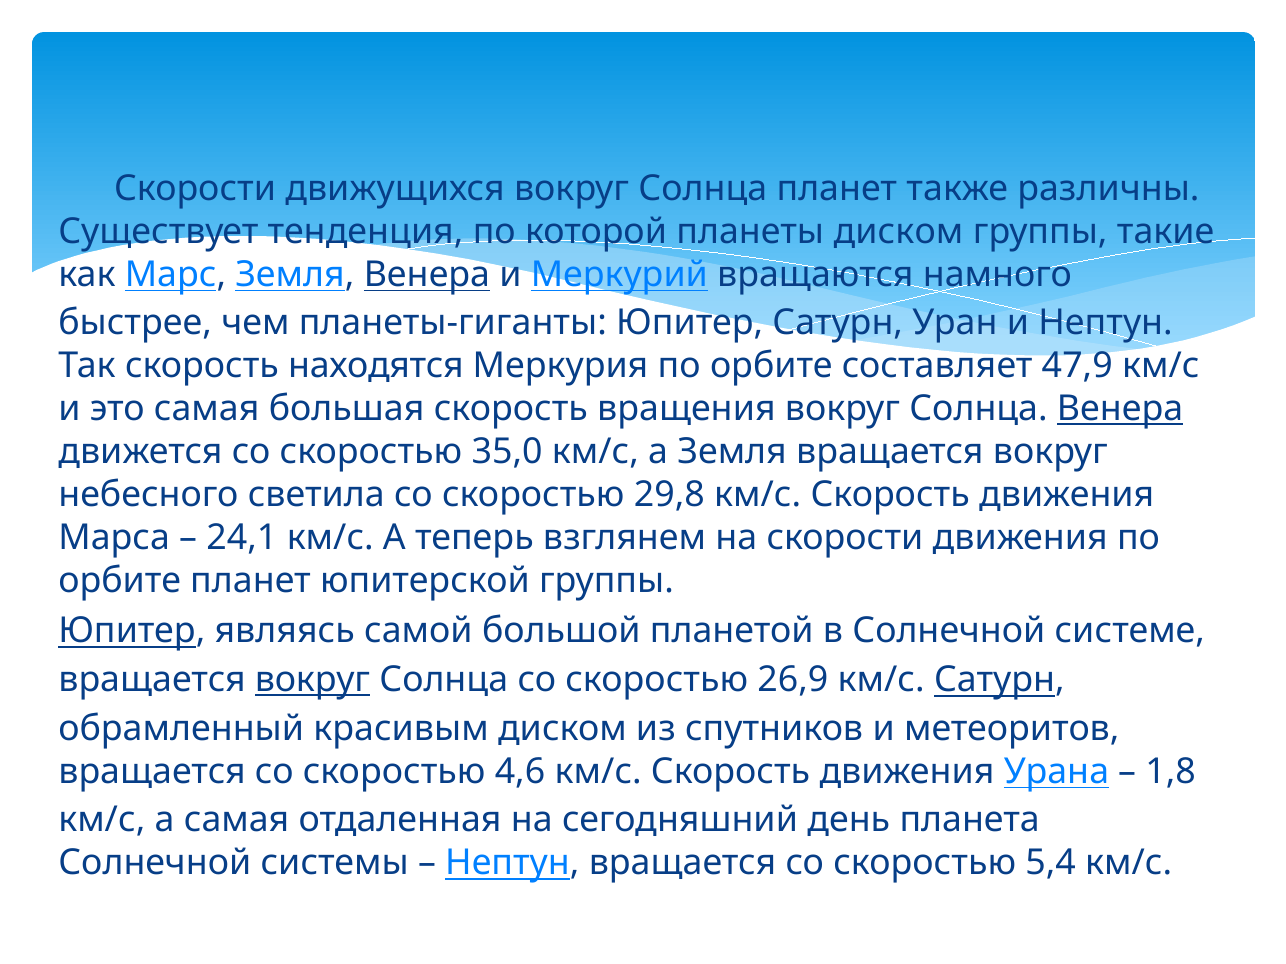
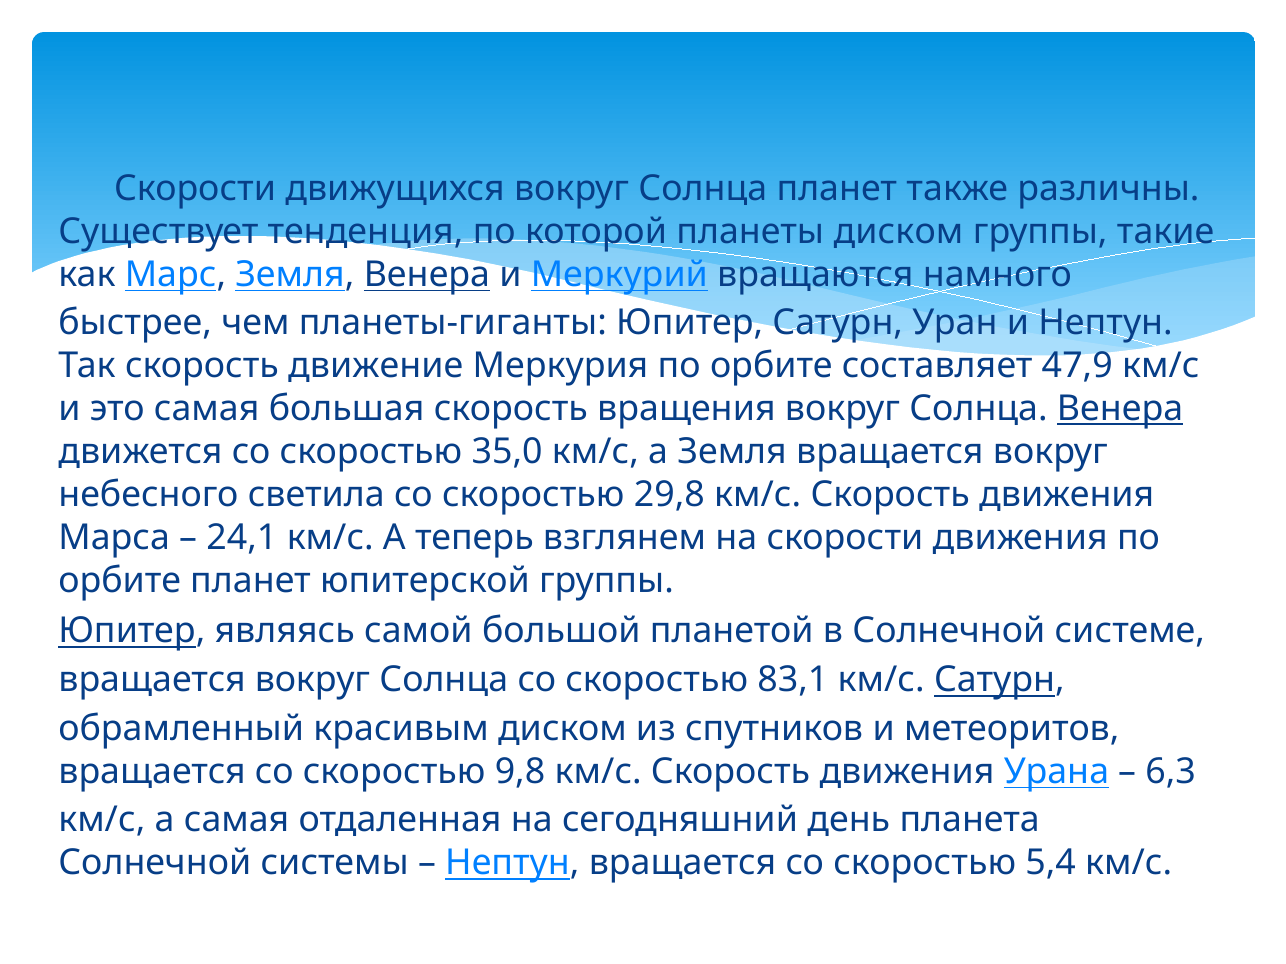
находятся: находятся -> движение (376, 366)
вокруг underline: present -> none (312, 680)
26,9: 26,9 -> 83,1 (793, 680)
4,6: 4,6 -> 9,8 (520, 772)
1,8: 1,8 -> 6,3 (1171, 772)
